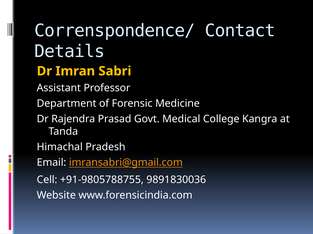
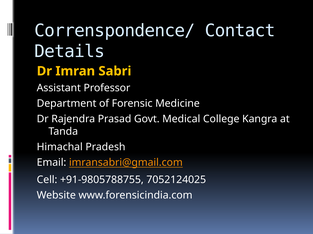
9891830036: 9891830036 -> 7052124025 (176, 180)
